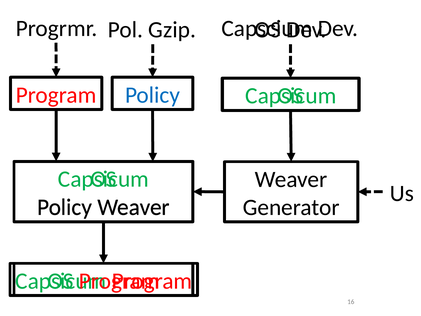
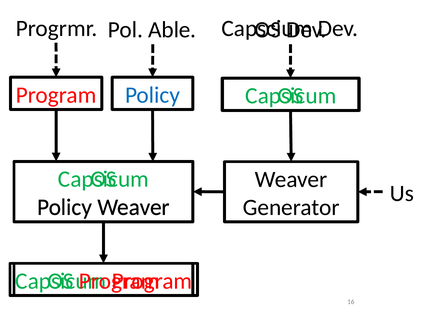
Gzip: Gzip -> Able (172, 30)
